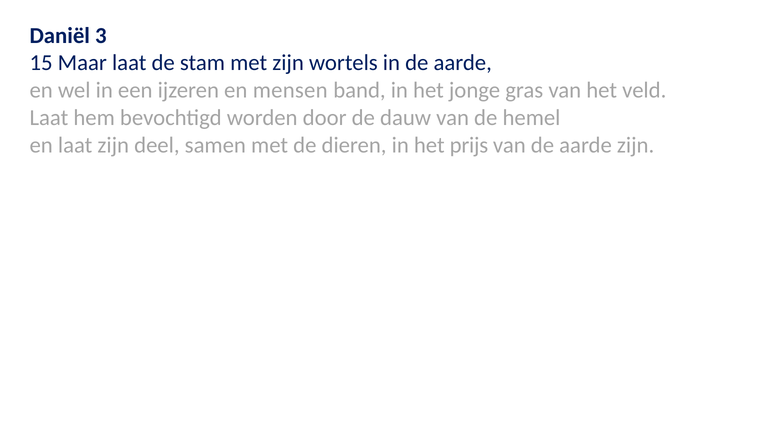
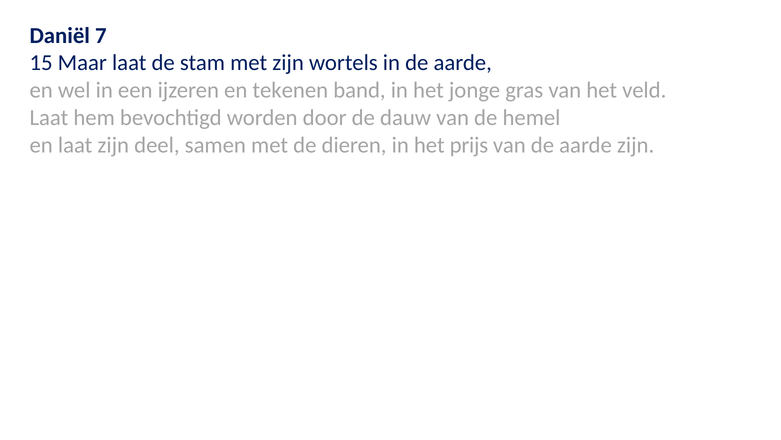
3: 3 -> 7 (101, 35)
mensen: mensen -> tekenen (290, 90)
